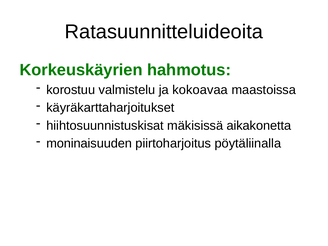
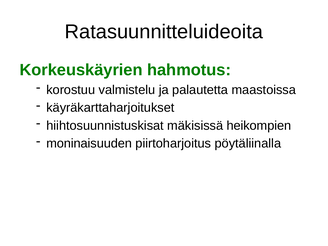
kokoavaa: kokoavaa -> palautetta (200, 90)
aikakonetta: aikakonetta -> heikompien (259, 126)
